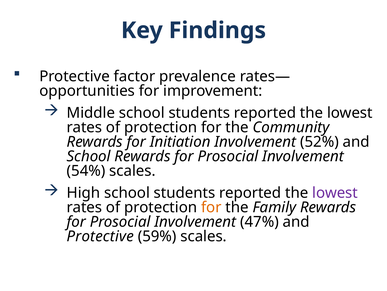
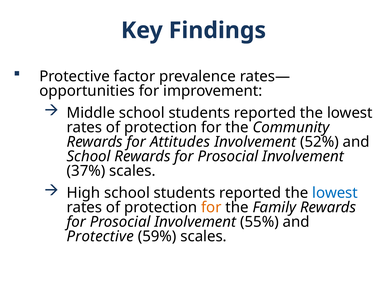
Initiation: Initiation -> Attitudes (180, 142)
54%: 54% -> 37% (86, 171)
lowest colour: purple -> blue (335, 192)
47%: 47% -> 55% (259, 221)
